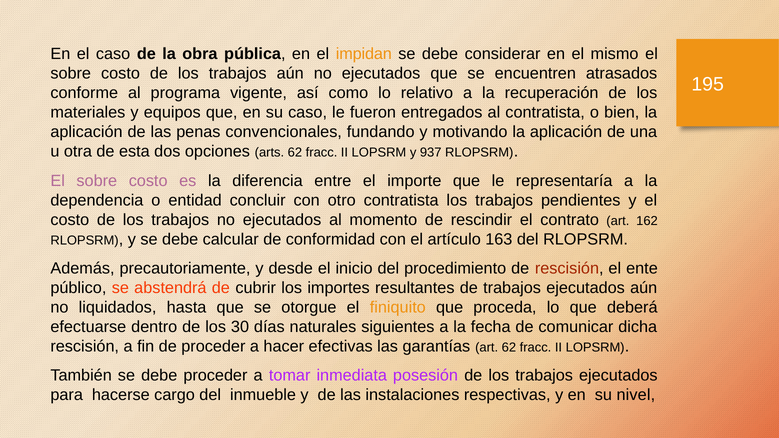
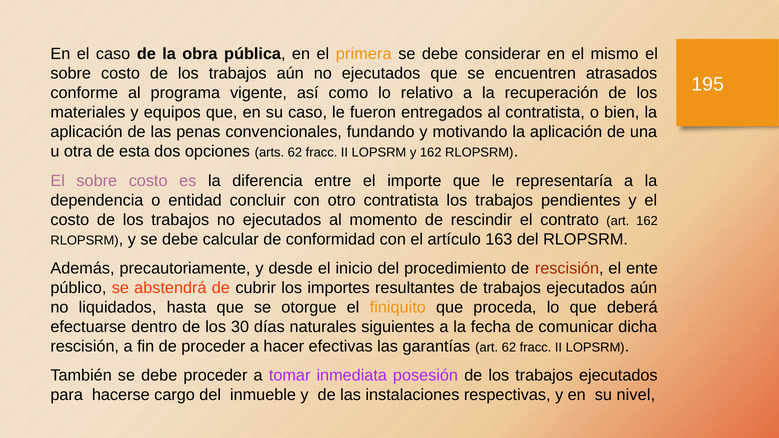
impidan: impidan -> primera (364, 54)
y 937: 937 -> 162 (431, 153)
